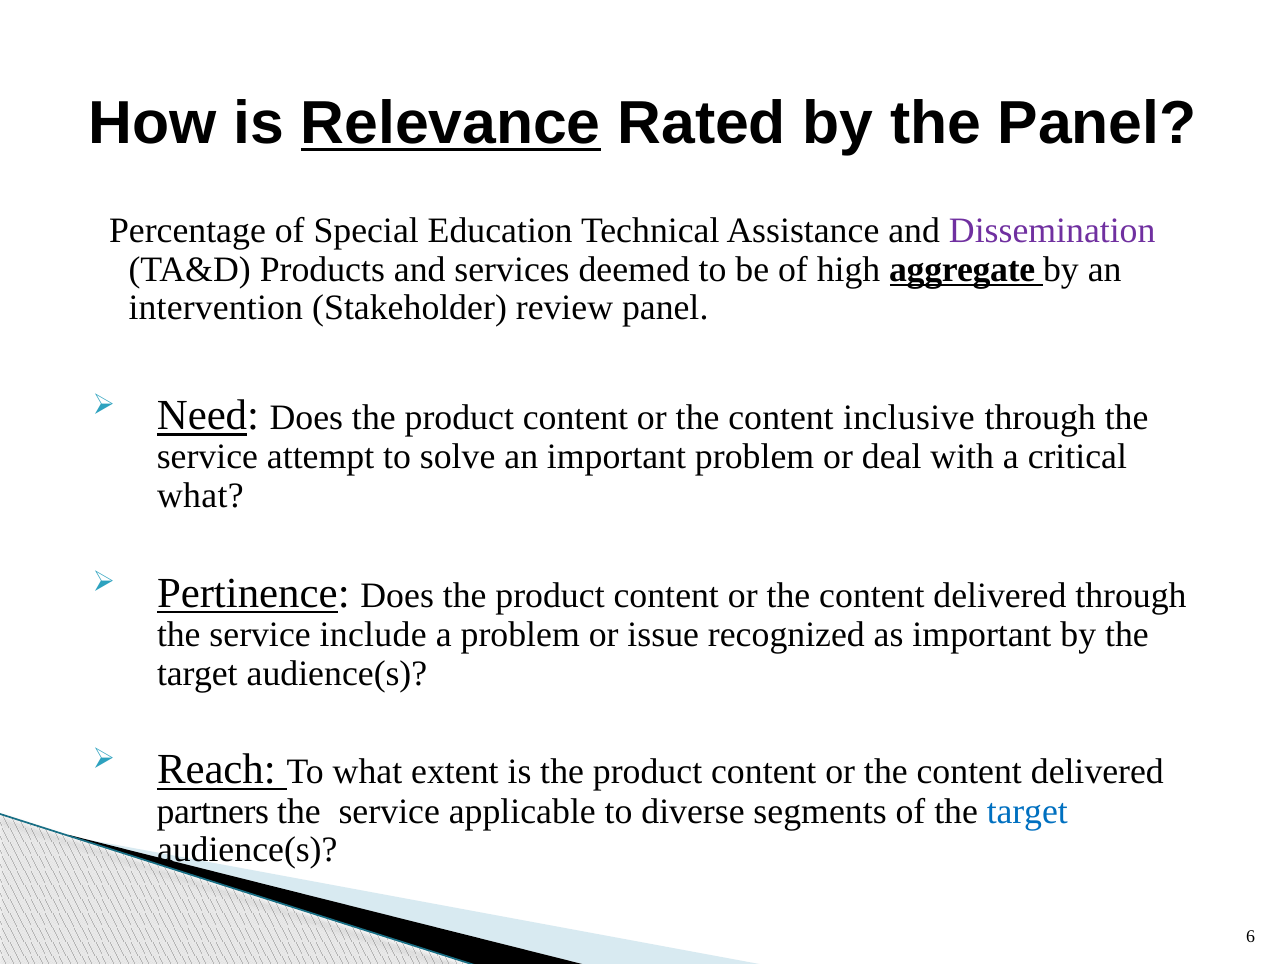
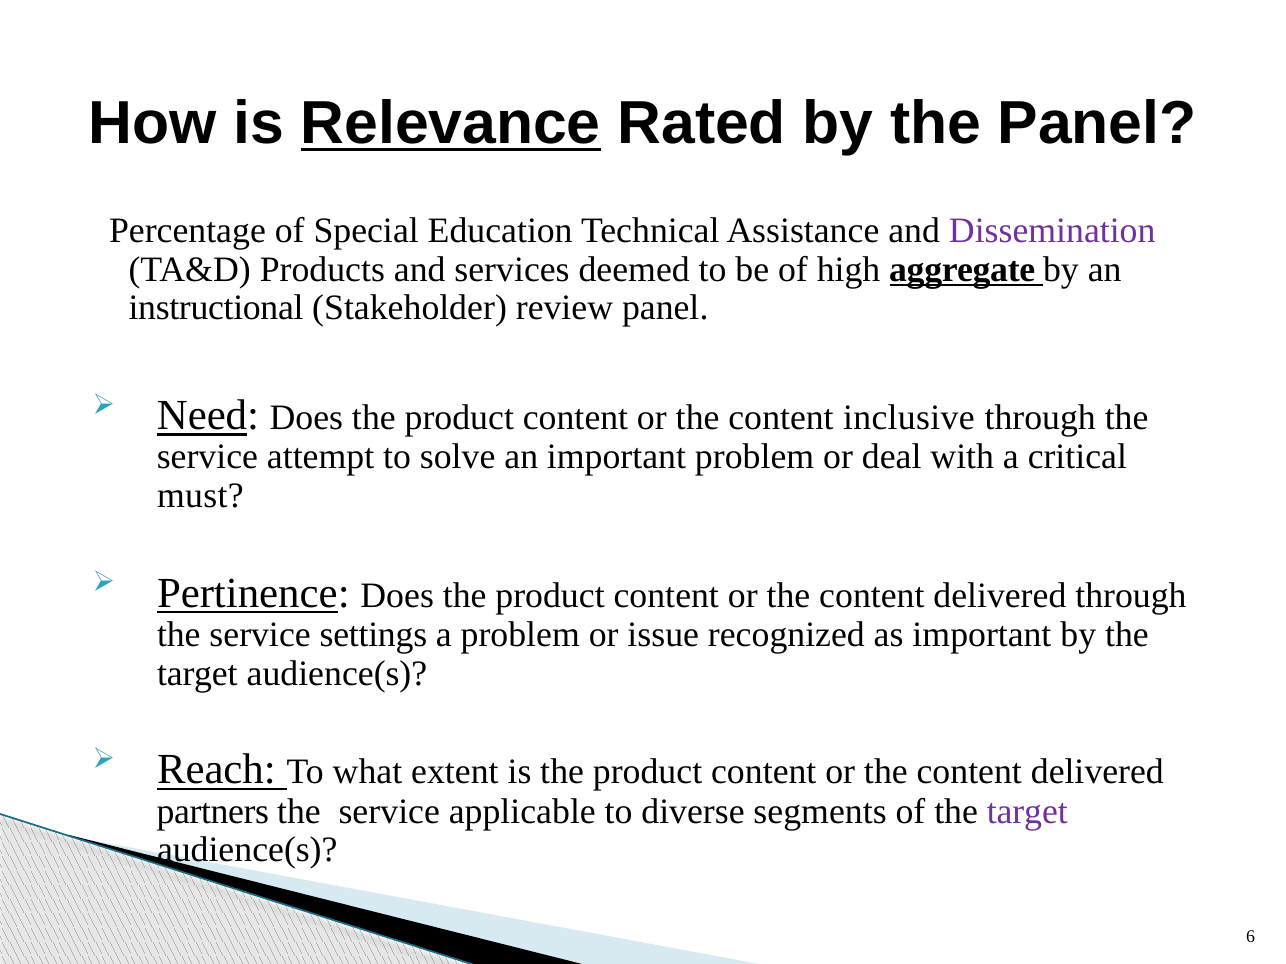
intervention: intervention -> instructional (216, 308)
what: what -> must (200, 496)
include: include -> settings (373, 635)
target colour: blue -> purple (1027, 812)
